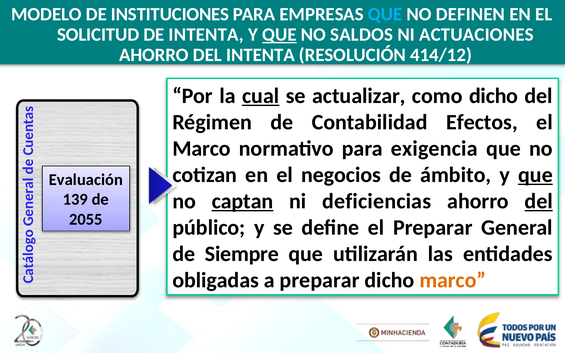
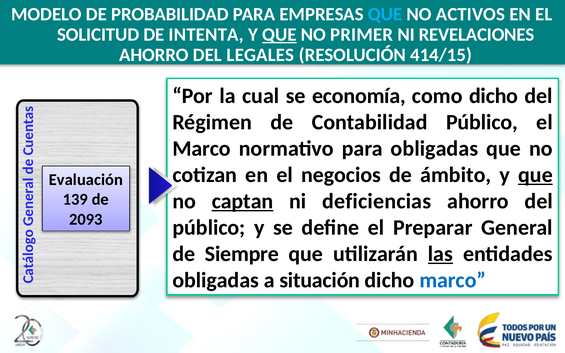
INSTITUCIONES: INSTITUCIONES -> PROBABILIDAD (170, 14)
DEFINEN: DEFINEN -> ACTIVOS (470, 14)
SALDOS: SALDOS -> PRIMER (362, 35)
ACTUACIONES: ACTUACIONES -> REVELACIONES (477, 35)
DEL INTENTA: INTENTA -> LEGALES (260, 55)
414/12: 414/12 -> 414/15 (441, 55)
cual underline: present -> none (261, 96)
actualizar: actualizar -> economía (359, 96)
Contabilidad Efectos: Efectos -> Público (482, 122)
para exigencia: exigencia -> obligadas (434, 149)
del underline: present -> none (539, 201)
2055: 2055 -> 2093 (86, 219)
las underline: none -> present (440, 254)
a preparar: preparar -> situación (320, 280)
marco colour: orange -> blue (453, 280)
